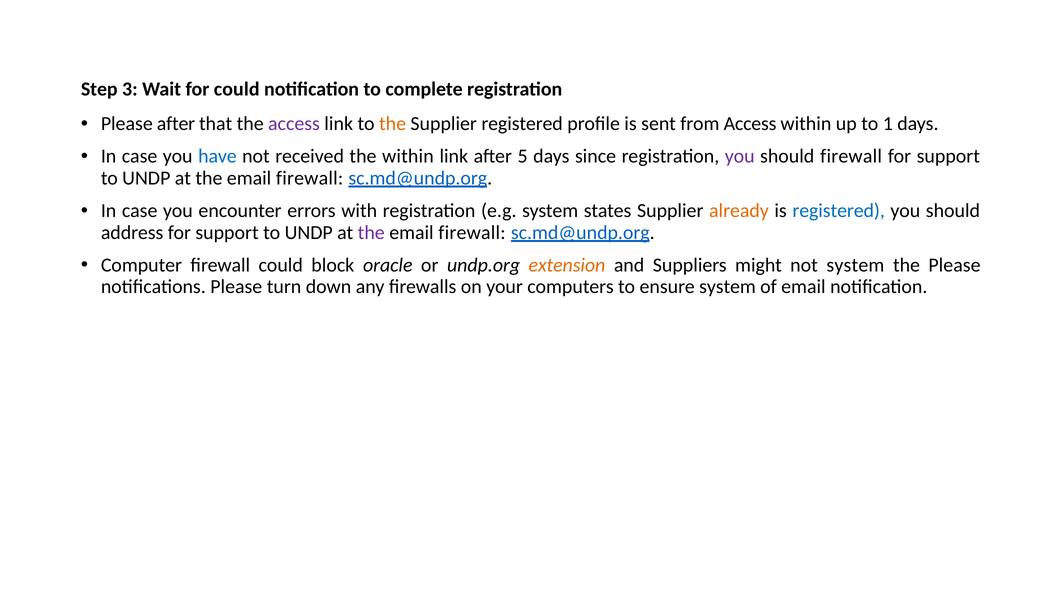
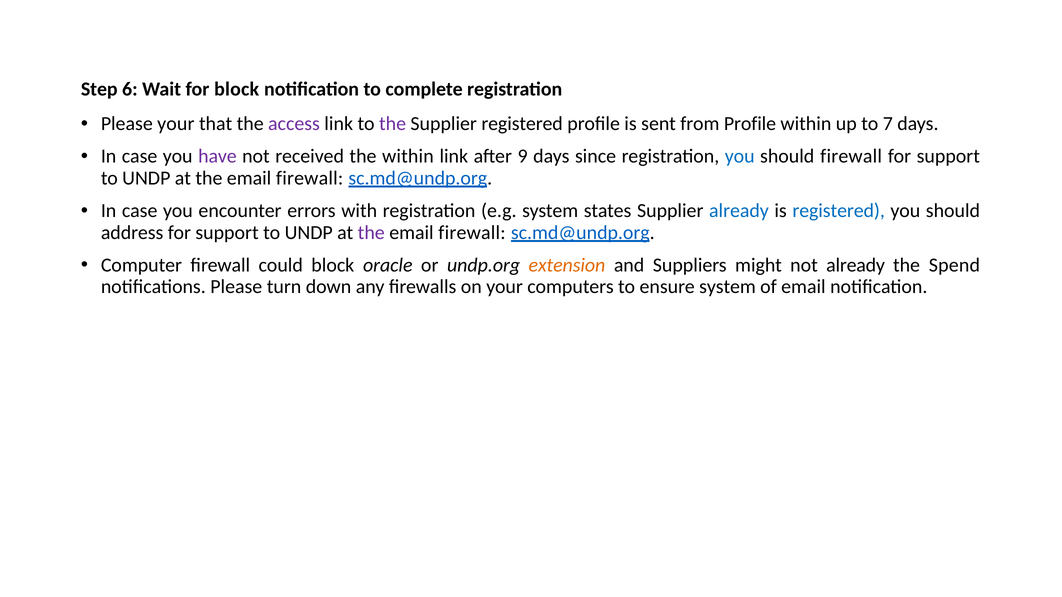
3: 3 -> 6 (130, 89)
for could: could -> block (237, 89)
Please after: after -> your (176, 124)
the colour: orange -> purple (393, 124)
from Access: Access -> Profile (750, 124)
1: 1 -> 7 (888, 124)
have colour: blue -> purple (217, 156)
5: 5 -> 9 (523, 156)
you colour: purple -> blue (740, 156)
already colour: orange -> blue (739, 211)
not system: system -> already (856, 265)
the Please: Please -> Spend (954, 265)
